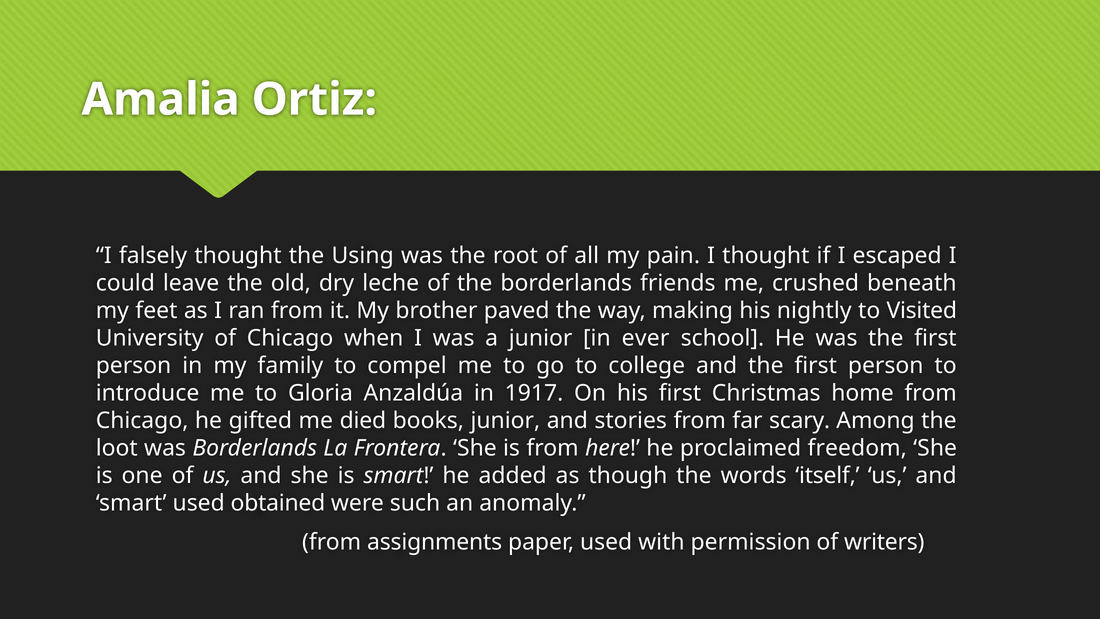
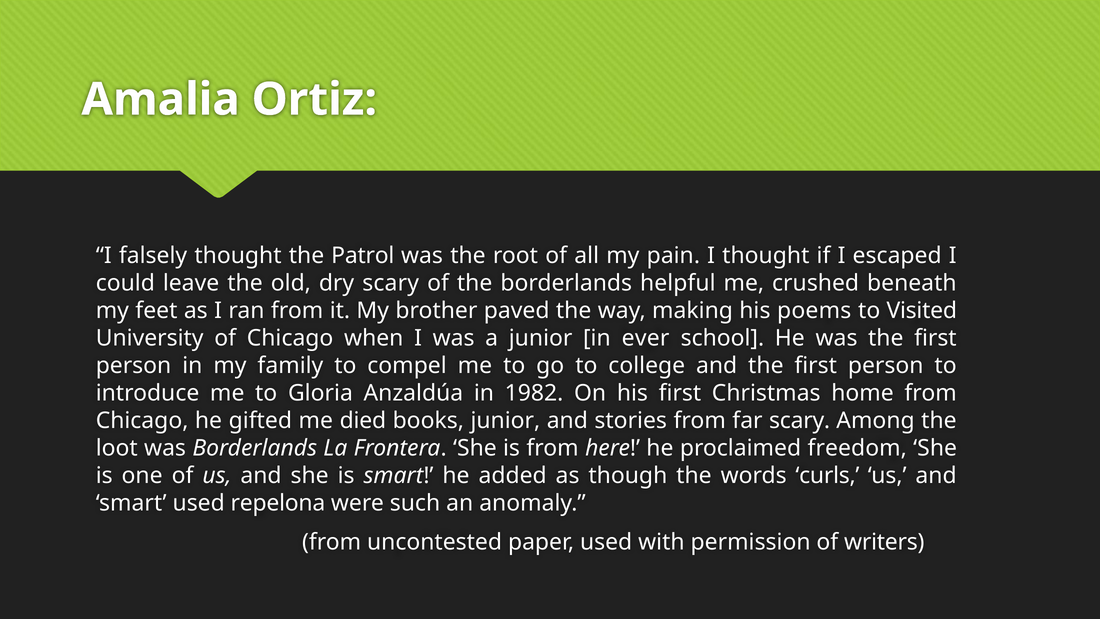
Using: Using -> Patrol (363, 255)
dry leche: leche -> scary (391, 283)
friends: friends -> helpful (678, 283)
nightly: nightly -> poems (814, 310)
1917: 1917 -> 1982 (534, 393)
itself: itself -> curls (827, 476)
obtained: obtained -> repelona (278, 503)
assignments: assignments -> uncontested (435, 542)
